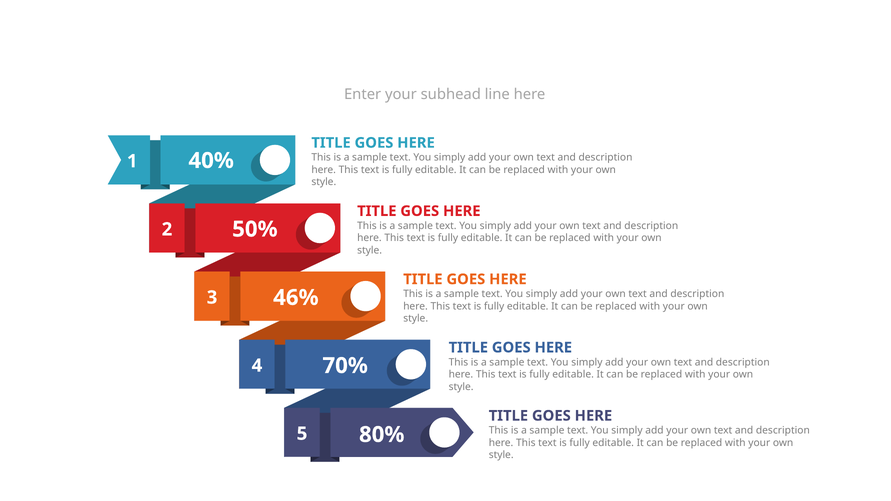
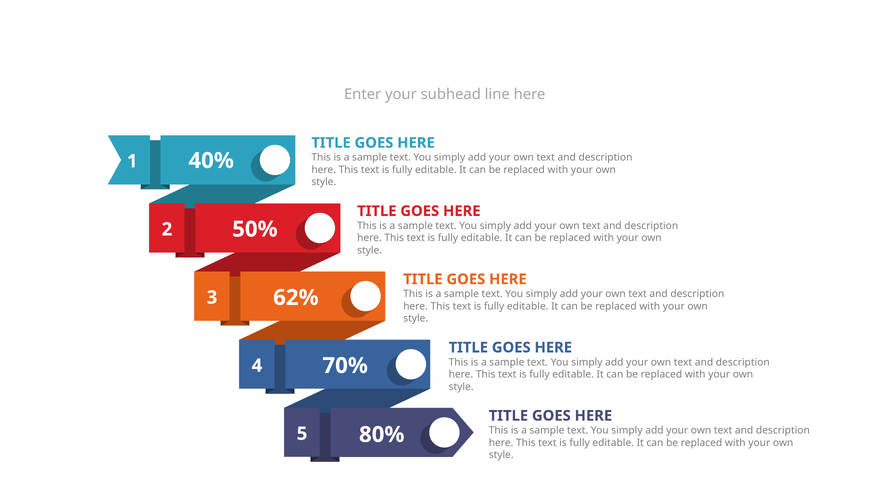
46%: 46% -> 62% (296, 298)
